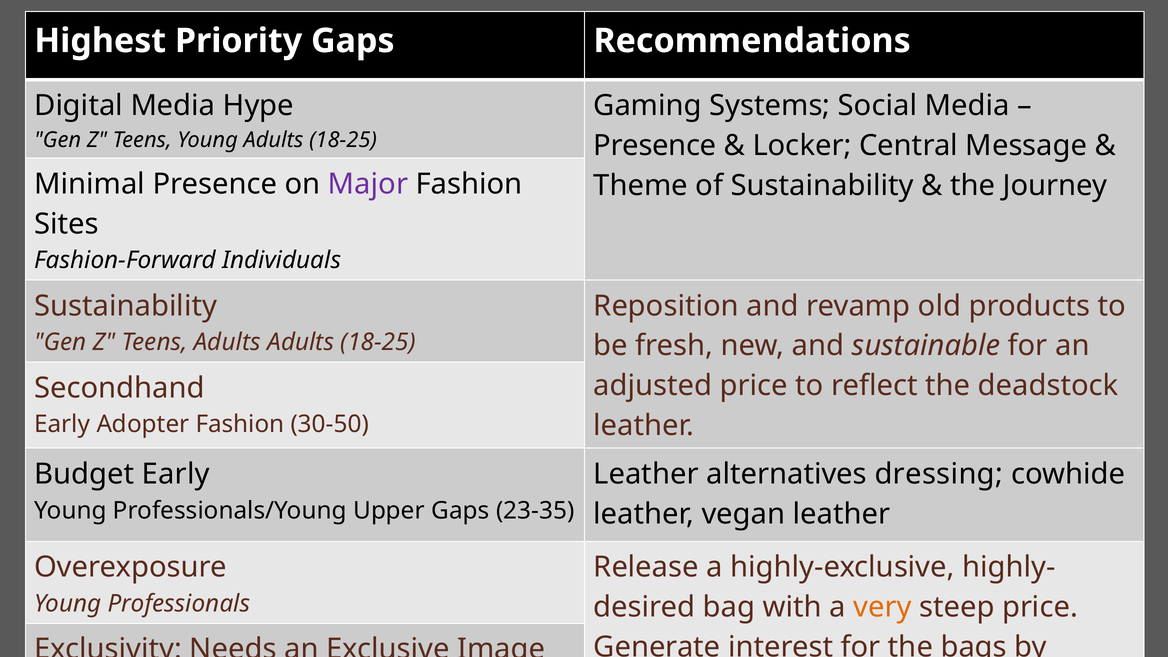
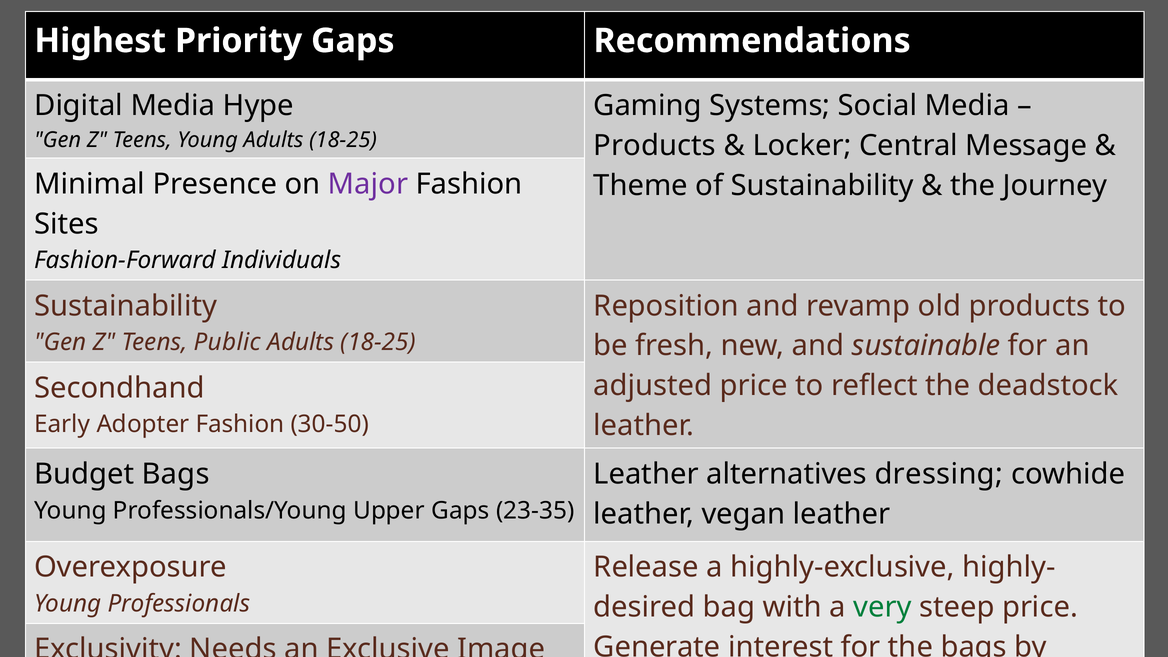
Presence: Presence -> Products (655, 146)
Teens Adults: Adults -> Public (227, 342)
Budget Early: Early -> Bags (176, 474)
very colour: orange -> green (882, 607)
